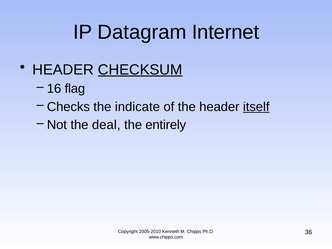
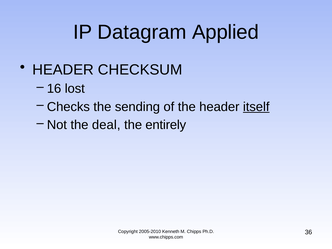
Internet: Internet -> Applied (225, 32)
CHECKSUM underline: present -> none (140, 70)
flag: flag -> lost (75, 89)
indicate: indicate -> sending (137, 107)
